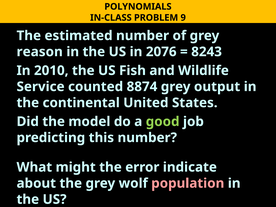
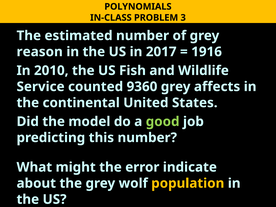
9: 9 -> 3 (183, 18)
2076: 2076 -> 2017 (161, 52)
8243: 8243 -> 1916 (207, 52)
8874: 8874 -> 9360 (142, 87)
output: output -> affects (217, 87)
population colour: pink -> yellow (188, 183)
